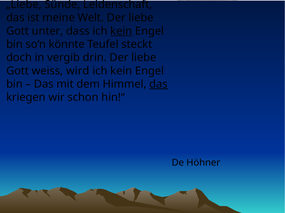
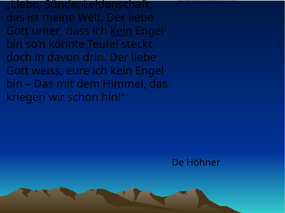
vergib: vergib -> davon (64, 58)
wird: wird -> eure (78, 71)
das underline: present -> none (159, 84)
